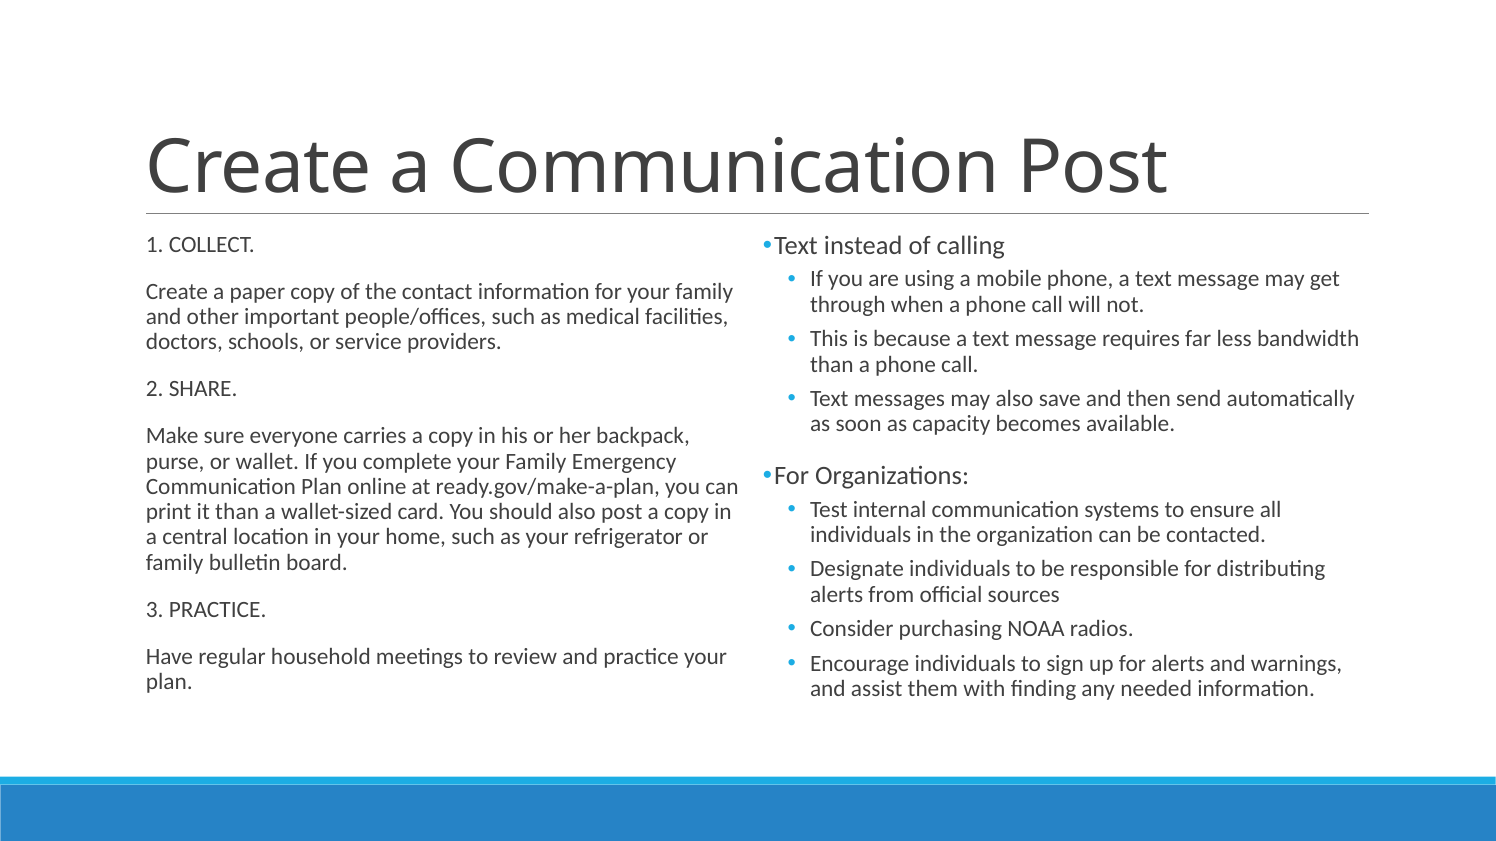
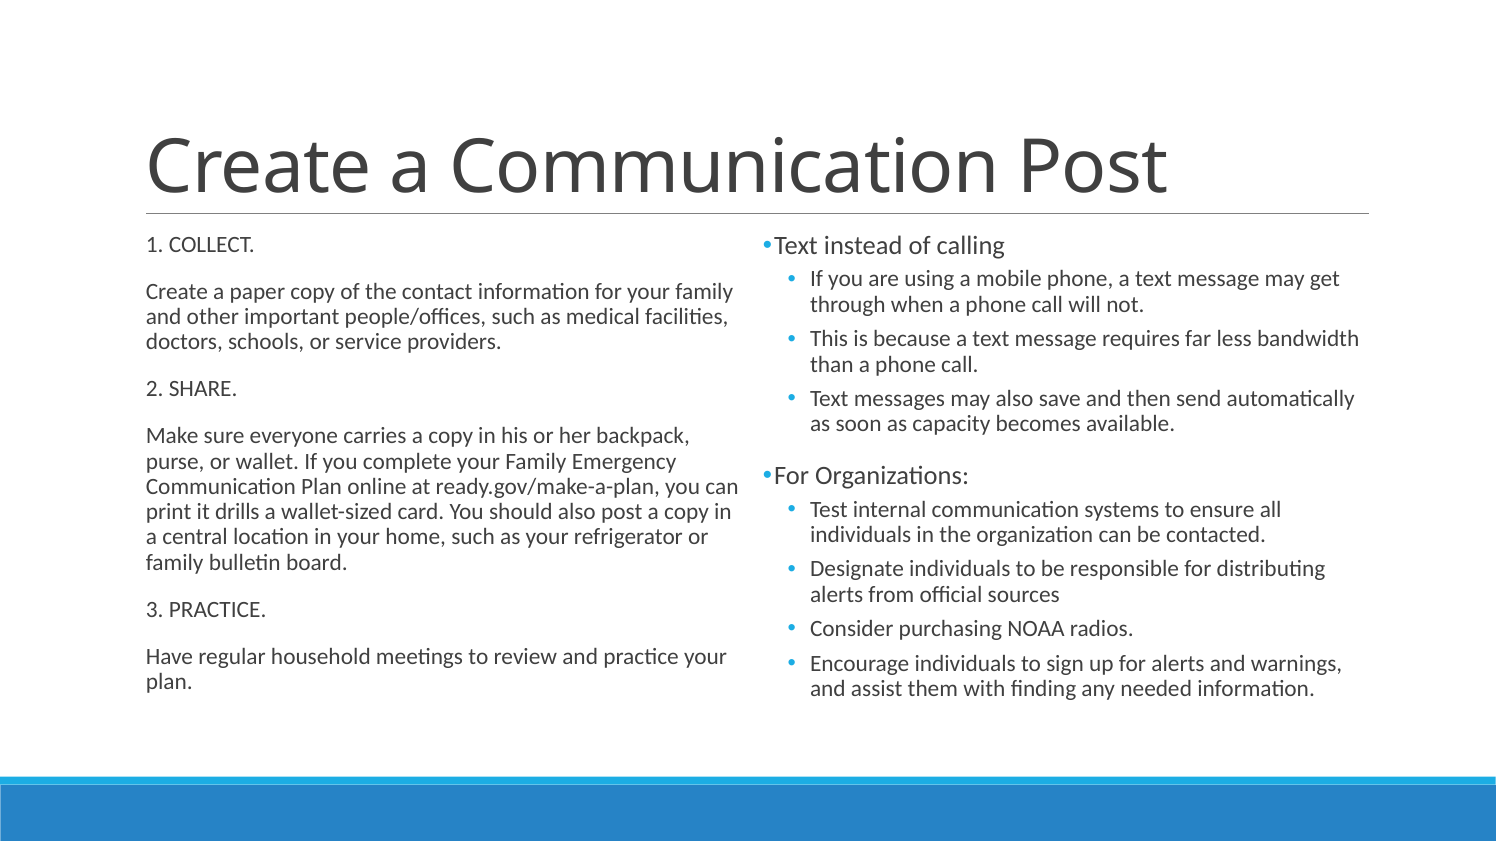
it than: than -> drills (237, 512)
